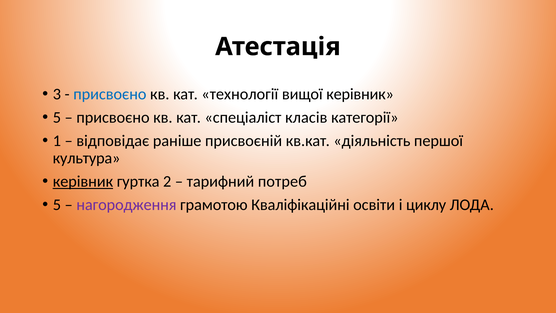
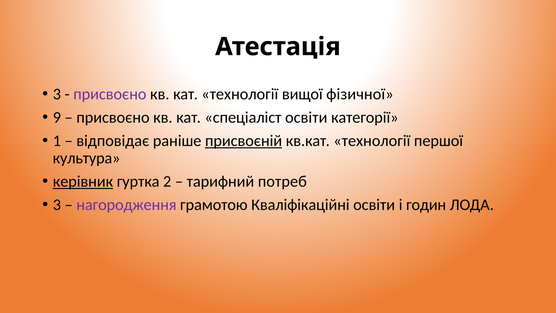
присвоєно colour: blue -> purple (110, 94)
вищої керівник: керівник -> фізичної (360, 94)
5: 5 -> 9 (57, 117)
спеціаліст класів: класів -> освіти (306, 117)
присвоєній underline: none -> present (244, 141)
кв.кат діяльність: діяльність -> технології (372, 141)
5: 5 -> 3 (57, 205)
циклу: циклу -> годин (426, 205)
